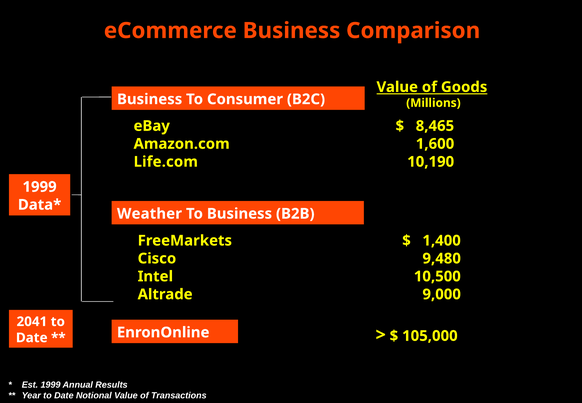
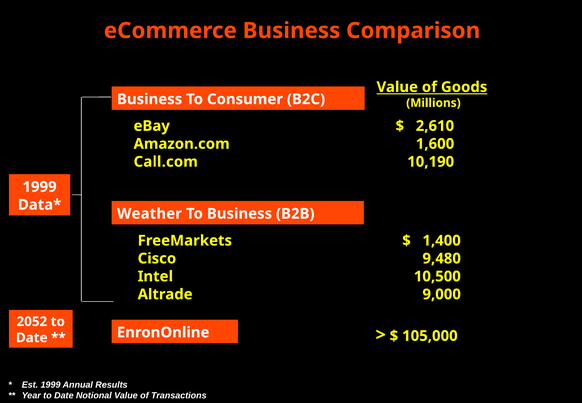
8,465: 8,465 -> 2,610 (435, 126)
Life.com: Life.com -> Call.com (166, 162)
2041: 2041 -> 2052 (32, 322)
